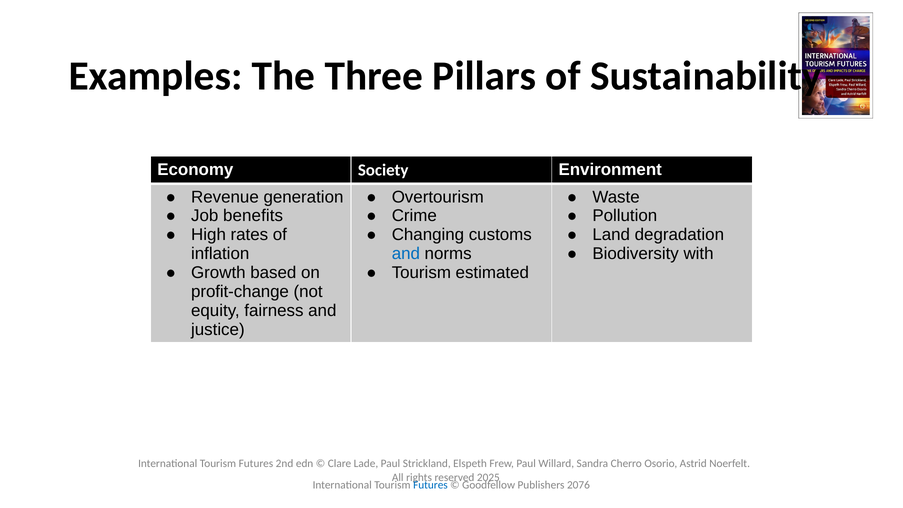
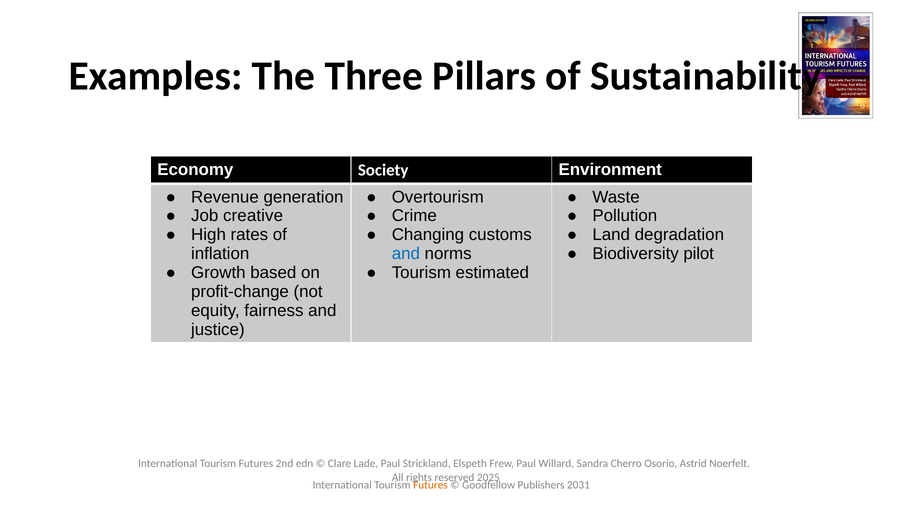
benefits: benefits -> creative (253, 216)
with: with -> pilot (699, 254)
Futures colour: blue -> orange (430, 485)
2076: 2076 -> 2031 (578, 485)
